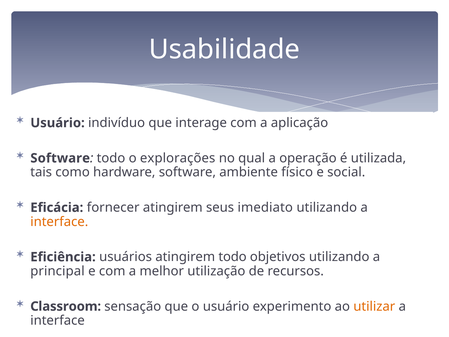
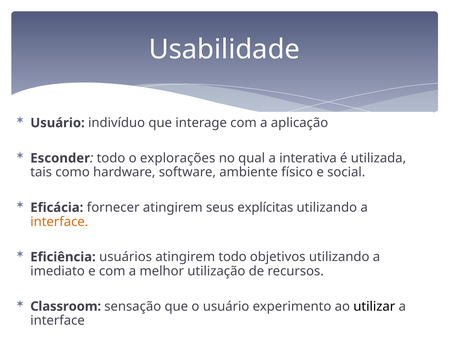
Software: Software -> Esconder (60, 158)
operação: operação -> interativa (308, 158)
imediato: imediato -> explícitas (265, 207)
principal: principal -> imediato (58, 271)
utilizar colour: orange -> black (374, 306)
